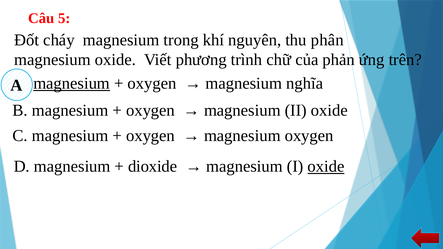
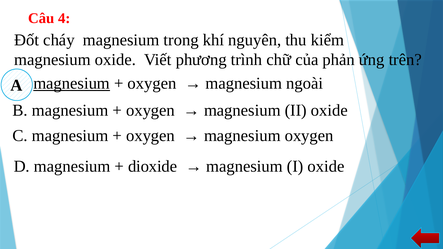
5: 5 -> 4 (64, 18)
phân: phân -> kiểm (327, 40)
nghĩa: nghĩa -> ngoài (305, 83)
oxide underline: present -> none (326, 166)
